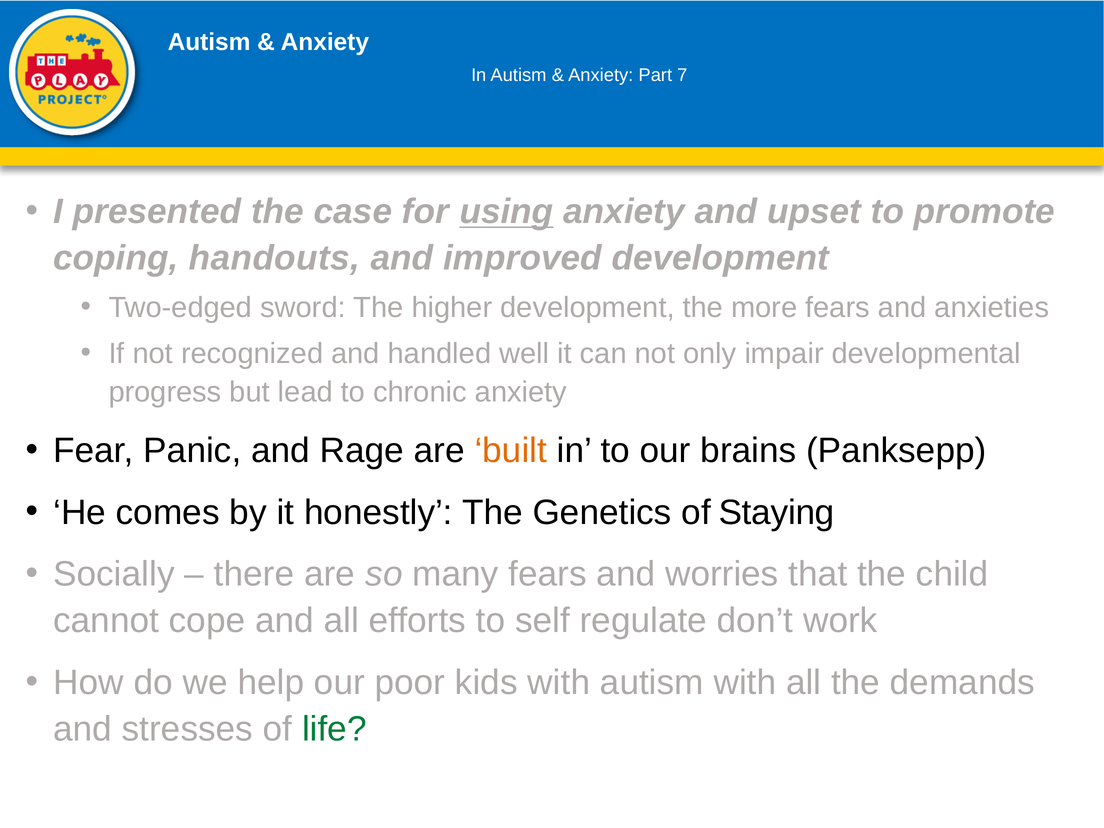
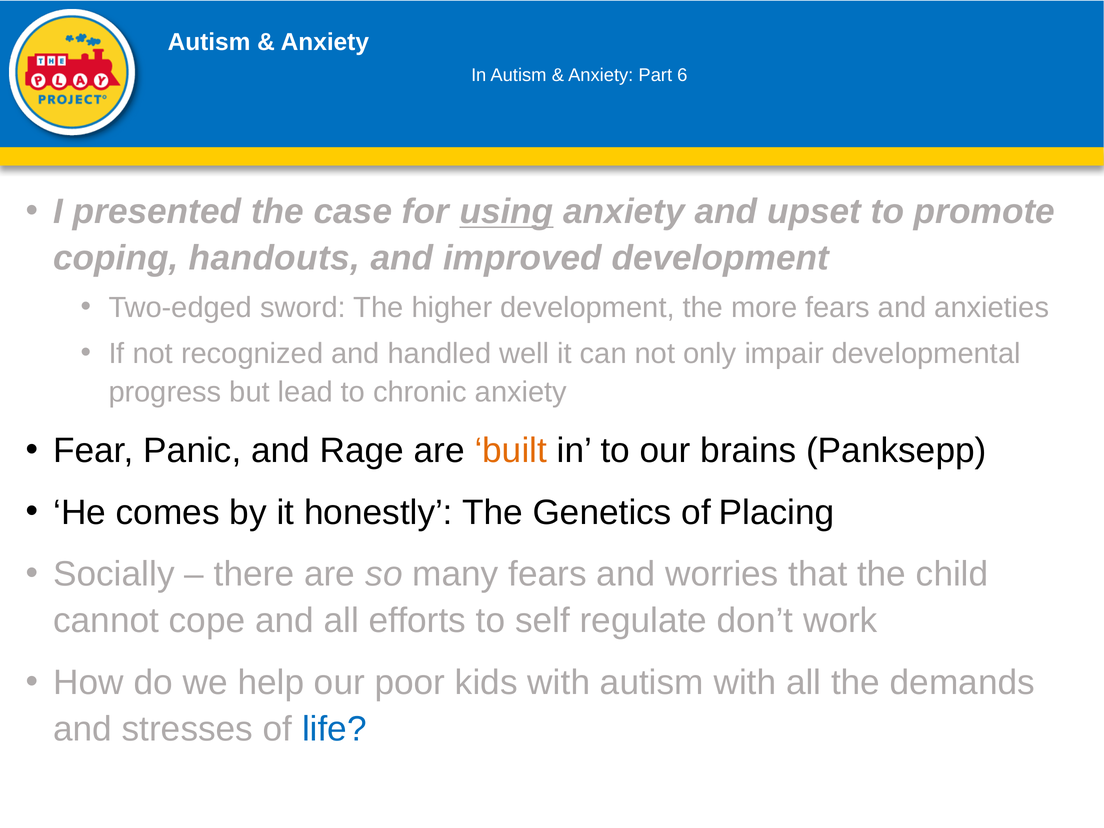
7: 7 -> 6 (682, 75)
Staying: Staying -> Placing (777, 513)
life colour: green -> blue (334, 729)
